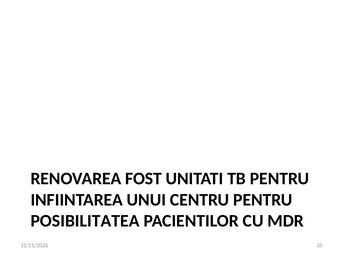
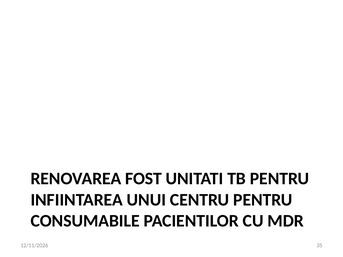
POSIBILITATEA: POSIBILITATEA -> CONSUMABILE (85, 221)
